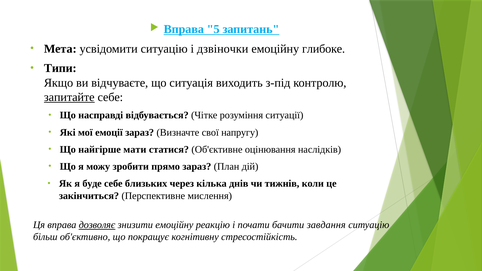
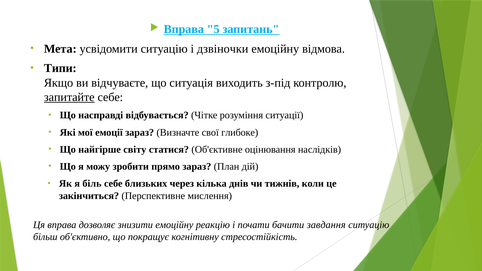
глибоке: глибоке -> відмова (324, 49)
напругу: напругу -> глибоке (240, 132)
мати: мати -> світу (135, 150)
буде: буде -> біль (92, 184)
дозволяє underline: present -> none (97, 225)
